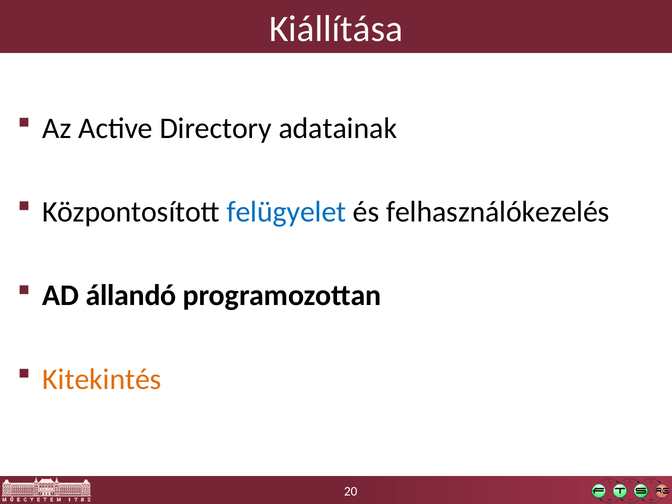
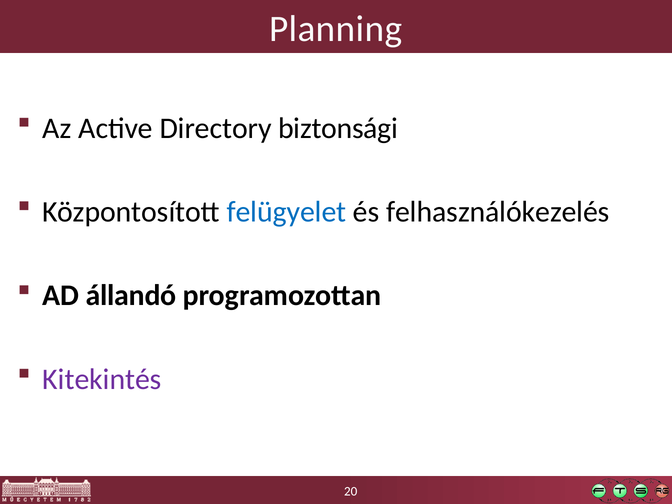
Kiállítása: Kiállítása -> Planning (336, 29)
adatainak: adatainak -> biztonsági (338, 128)
Kitekintés colour: orange -> purple (102, 379)
